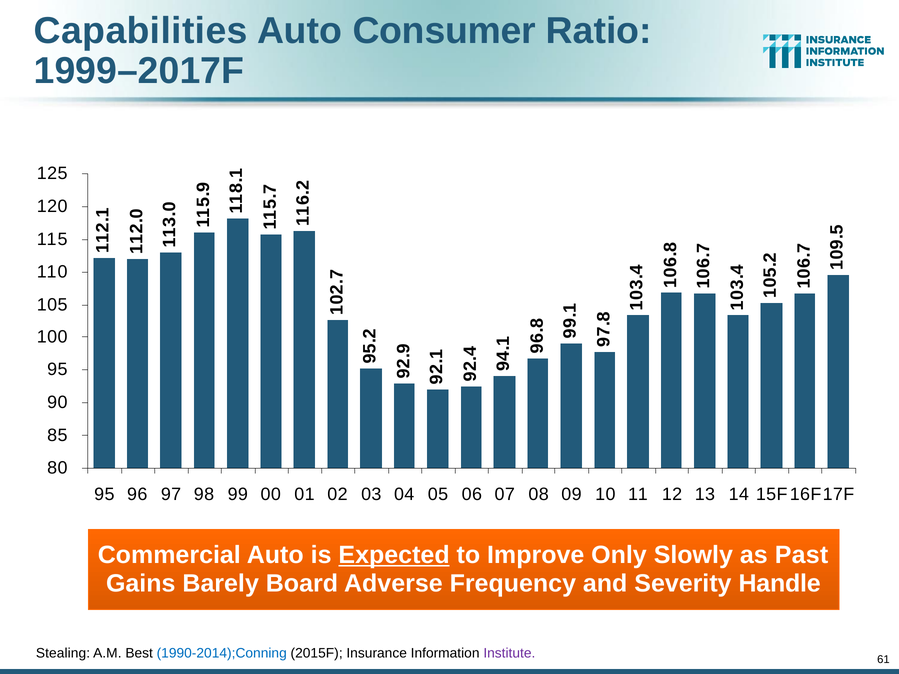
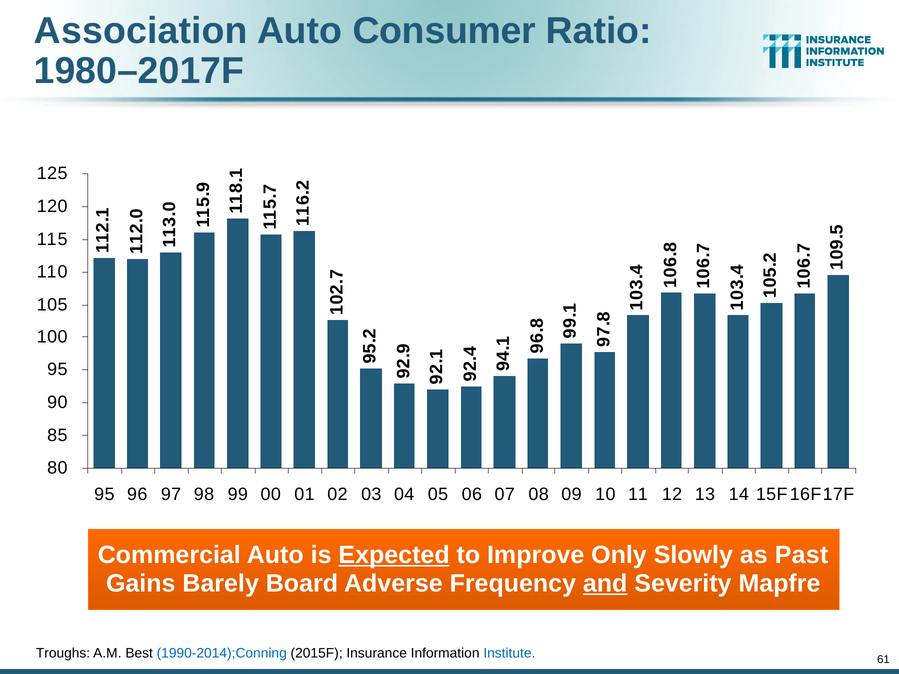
Capabilities: Capabilities -> Association (141, 31)
1999–2017F: 1999–2017F -> 1980–2017F (139, 71)
and underline: none -> present (605, 584)
Handle: Handle -> Mapfre (779, 584)
Stealing: Stealing -> Troughs (63, 653)
Institute colour: purple -> blue (509, 653)
